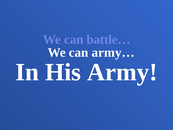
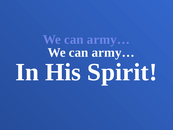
battle…: battle… -> army… (108, 39)
Army: Army -> Spirit (122, 72)
